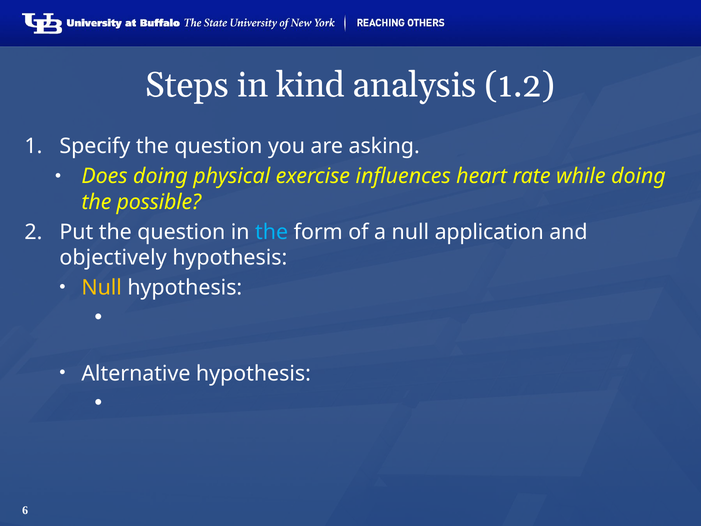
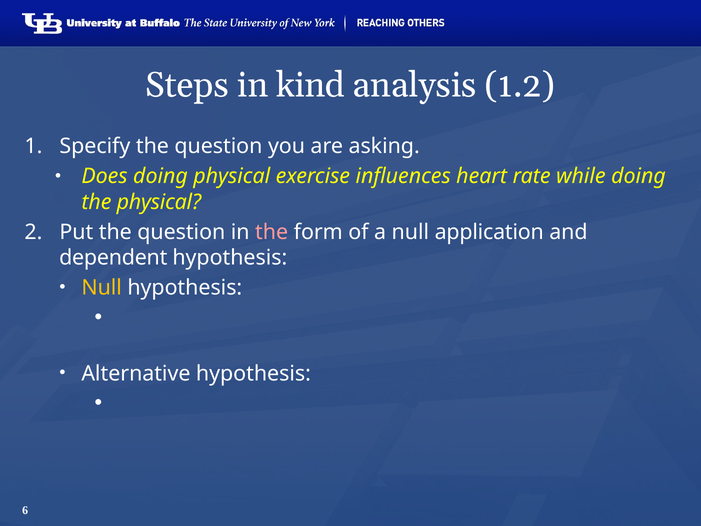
the possible: possible -> physical (159, 202)
the colour: light blue -> pink (272, 232)
objectively: objectively -> dependent (113, 258)
